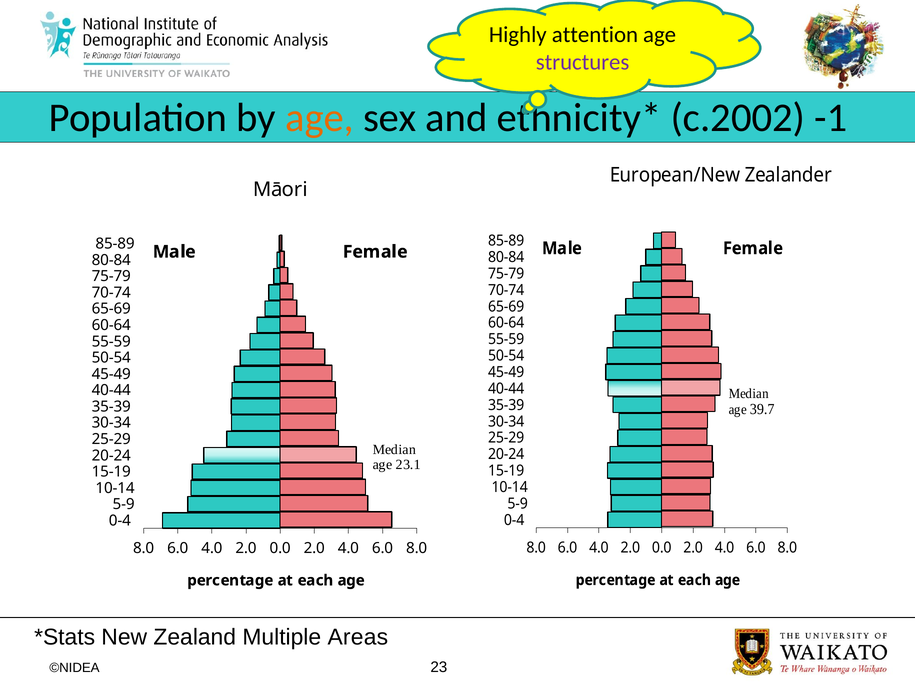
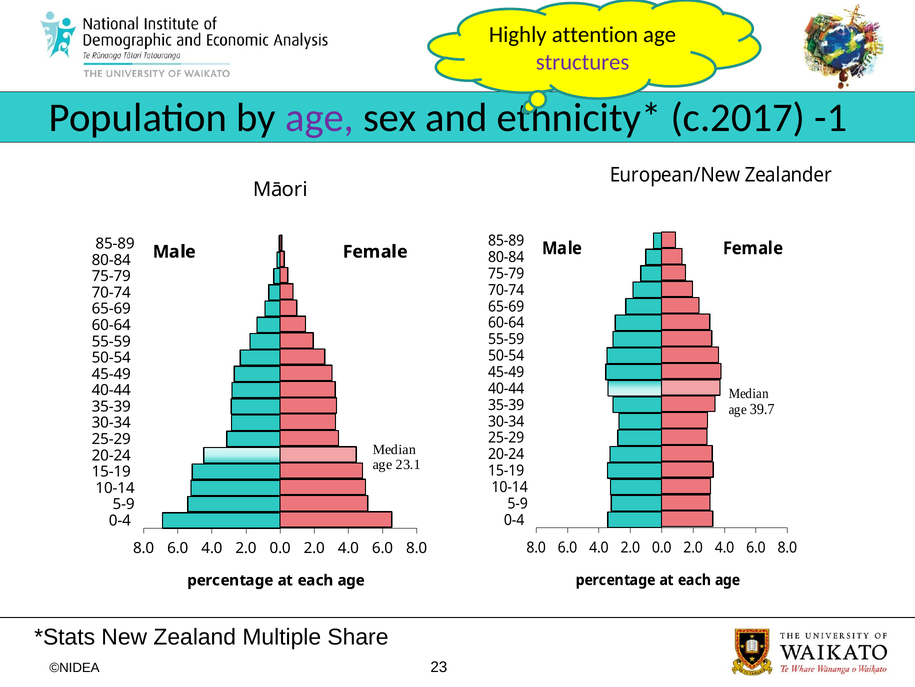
age colour: orange -> purple (320, 118)
c.2002: c.2002 -> c.2017 (738, 118)
Areas: Areas -> Share (358, 637)
